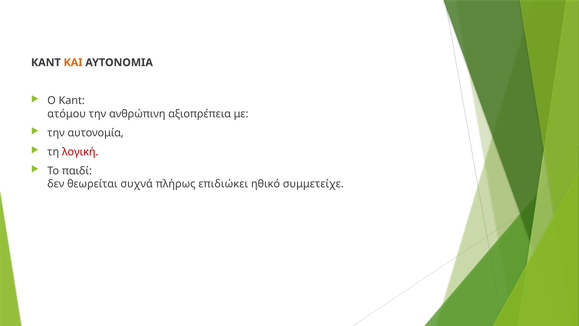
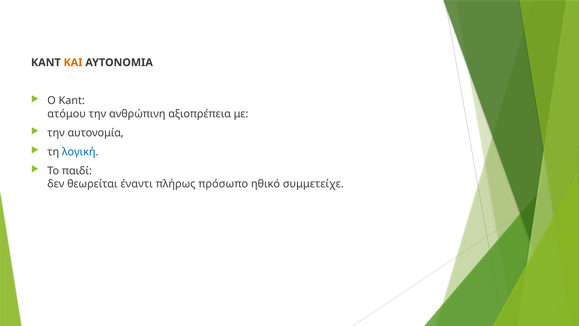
λογική colour: red -> blue (80, 152)
συχνά: συχνά -> έναντι (137, 184)
επιδιώκει: επιδιώκει -> πρόσωπο (223, 184)
